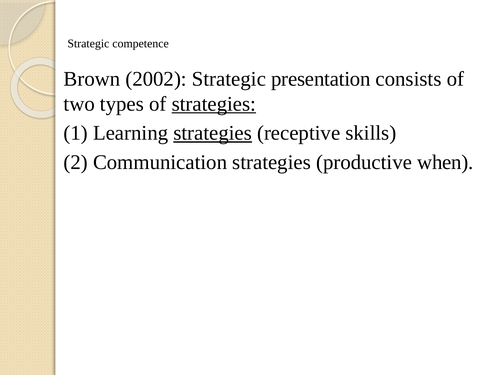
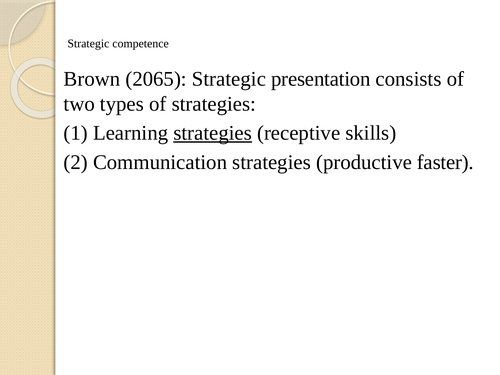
2002: 2002 -> 2065 (156, 79)
strategies underline: present -> none (214, 104)
when: when -> faster (445, 162)
